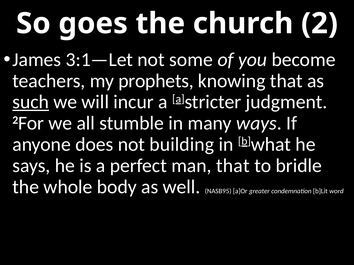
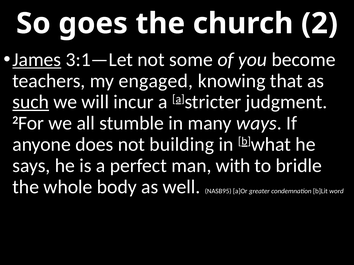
James underline: none -> present (37, 60)
prophets: prophets -> engaged (156, 81)
man that: that -> with (233, 166)
